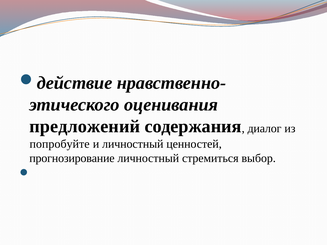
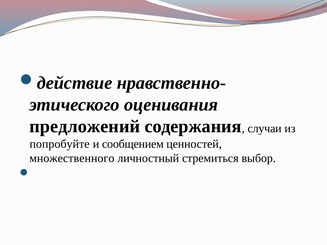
диалог: диалог -> случаи (265, 129)
и личностный: личностный -> сообщением (133, 144)
прогнозирование: прогнозирование -> множественного (72, 158)
